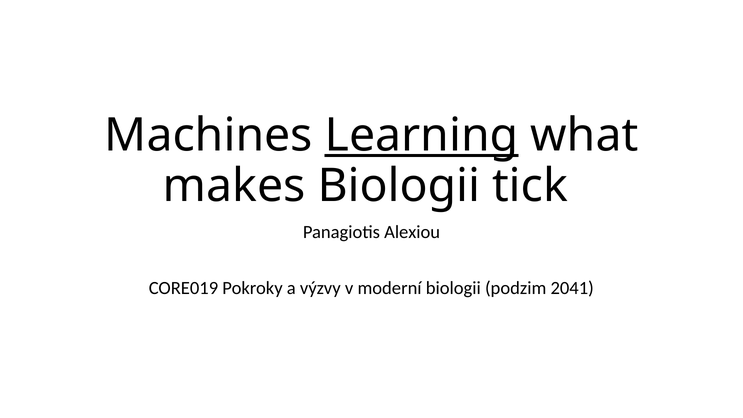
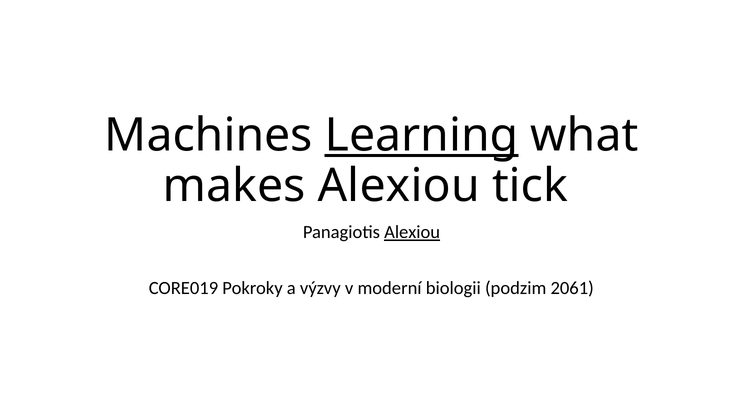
makes Biologii: Biologii -> Alexiou (399, 186)
Alexiou underline: none -> present (412, 232)
2041: 2041 -> 2061 (572, 288)
